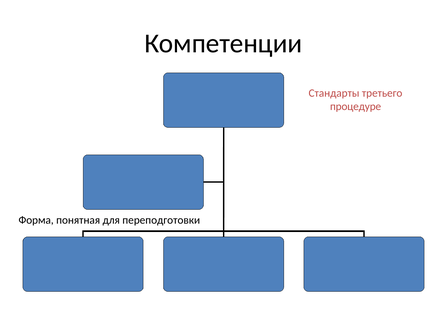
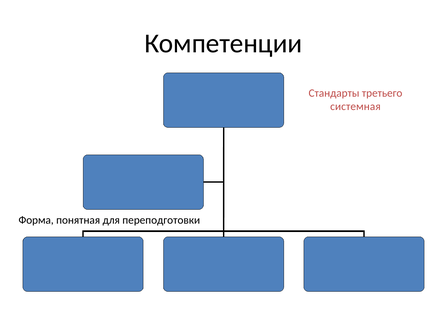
процедуре: процедуре -> системная (355, 106)
